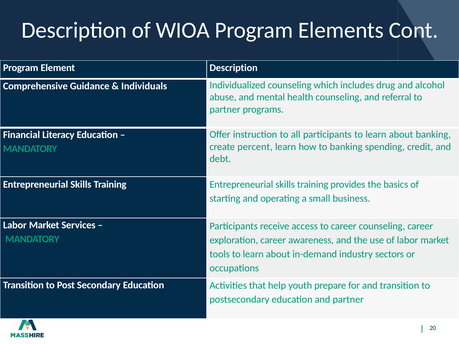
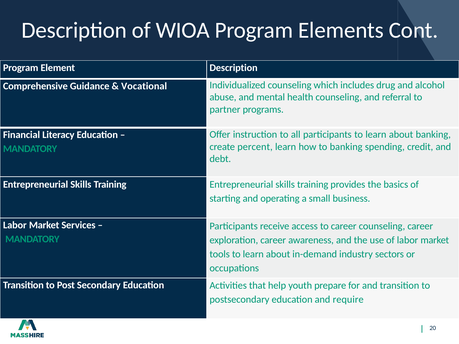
Individuals: Individuals -> Vocational (144, 86)
and partner: partner -> require (348, 300)
